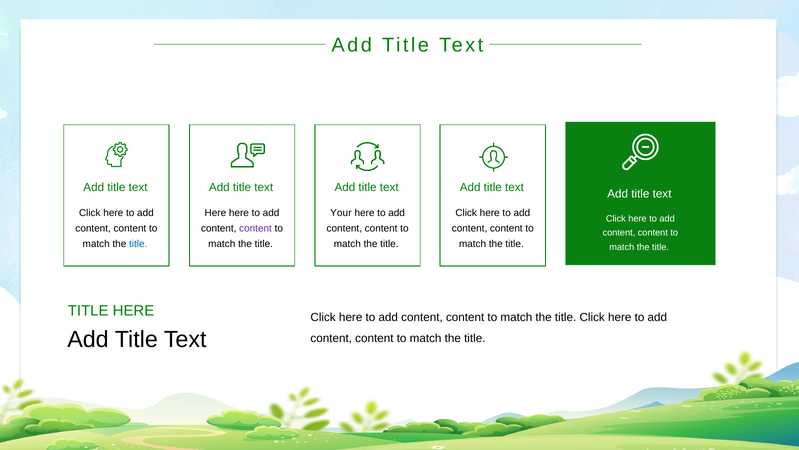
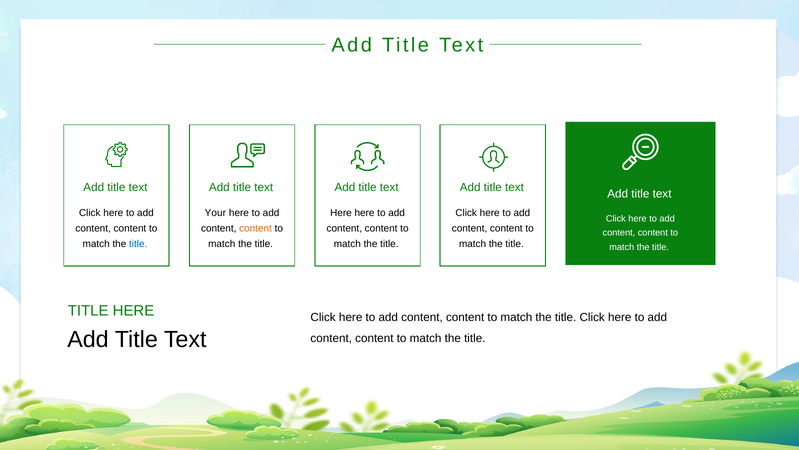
Here: Here -> Your (215, 213)
Your: Your -> Here (341, 213)
content colour: purple -> orange (256, 228)
